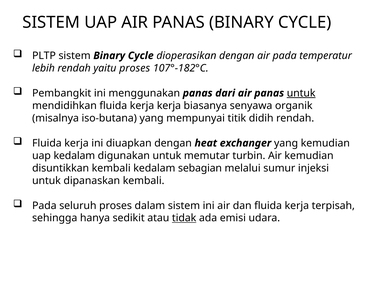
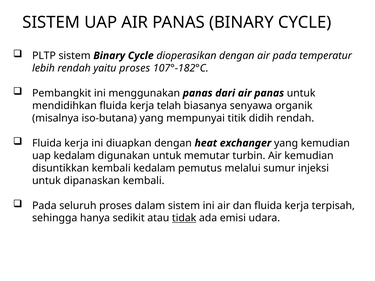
untuk underline: present -> none (301, 93)
kerja kerja: kerja -> telah (169, 106)
sebagian: sebagian -> pemutus (200, 168)
